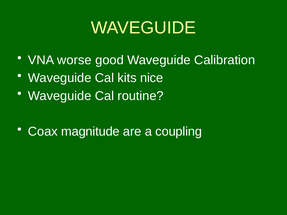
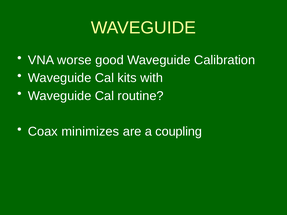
nice: nice -> with (152, 78)
magnitude: magnitude -> minimizes (90, 132)
